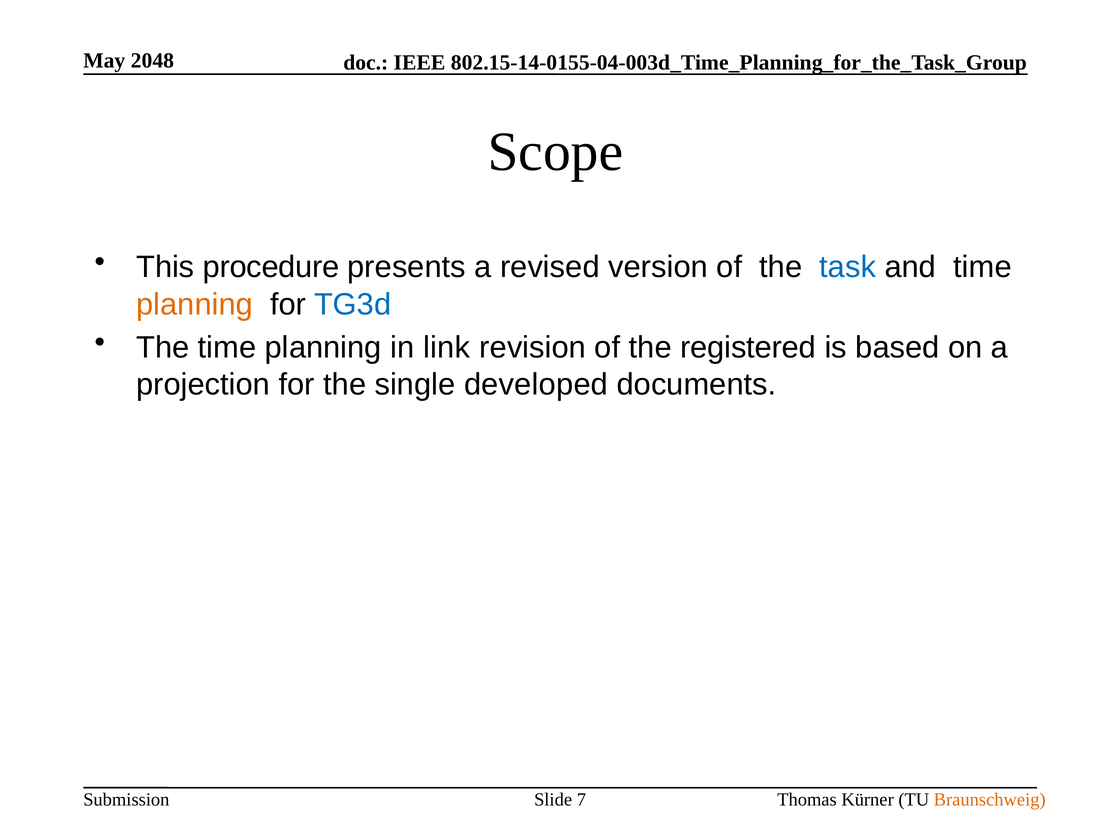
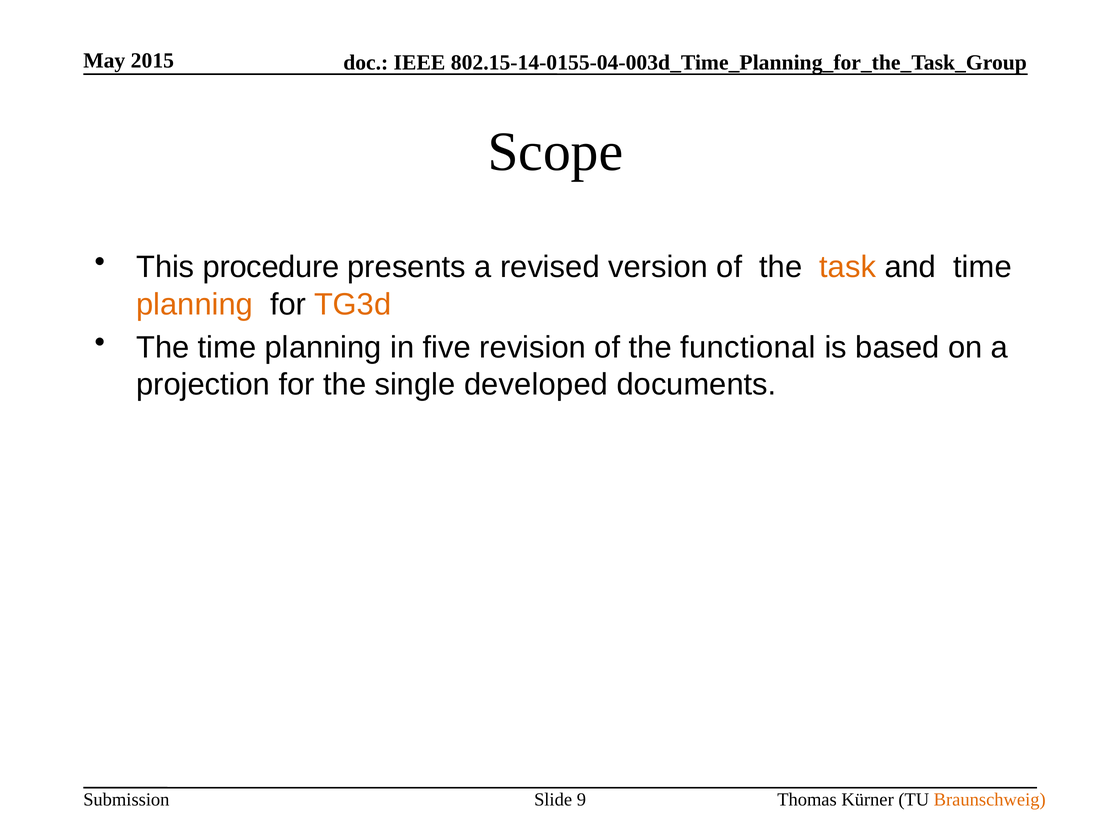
2048: 2048 -> 2015 (152, 61)
task colour: blue -> orange (848, 267)
TG3d colour: blue -> orange (353, 304)
link: link -> five (447, 347)
registered: registered -> functional (748, 347)
7: 7 -> 9 (581, 799)
